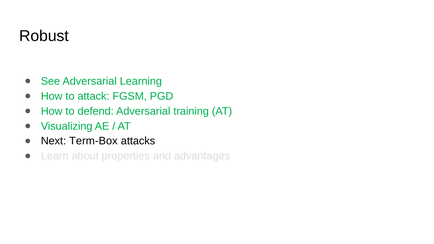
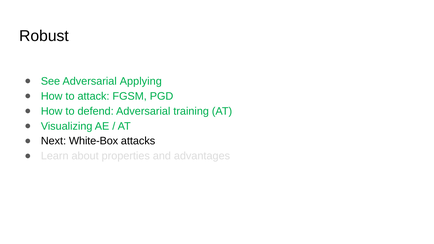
Learning: Learning -> Applying (141, 81)
Term-Box: Term-Box -> White-Box (94, 141)
